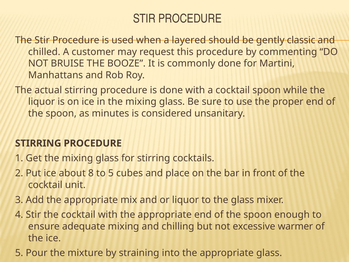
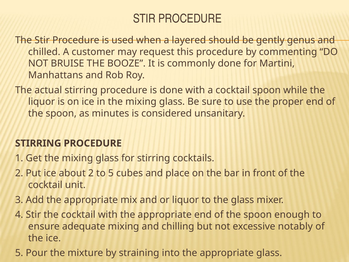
classic: classic -> genus (301, 40)
about 8: 8 -> 2 (91, 173)
warmer: warmer -> notably (295, 226)
